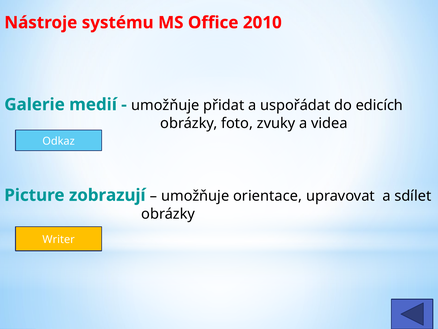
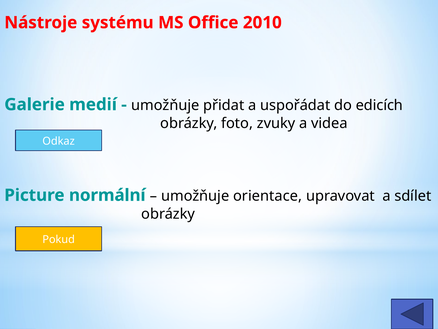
zobrazují: zobrazují -> normální (107, 195)
Writer: Writer -> Pokud (59, 239)
